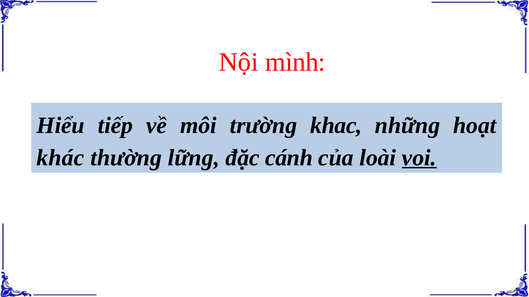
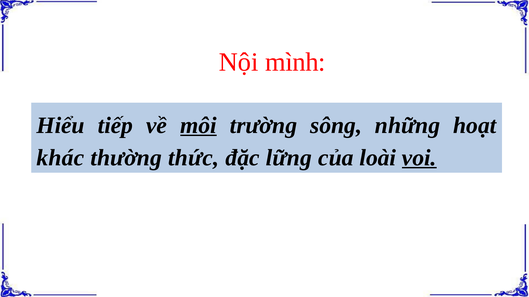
môi underline: none -> present (198, 126)
khac: khac -> sông (336, 126)
lững: lững -> thức (194, 158)
cánh: cánh -> lững (289, 158)
